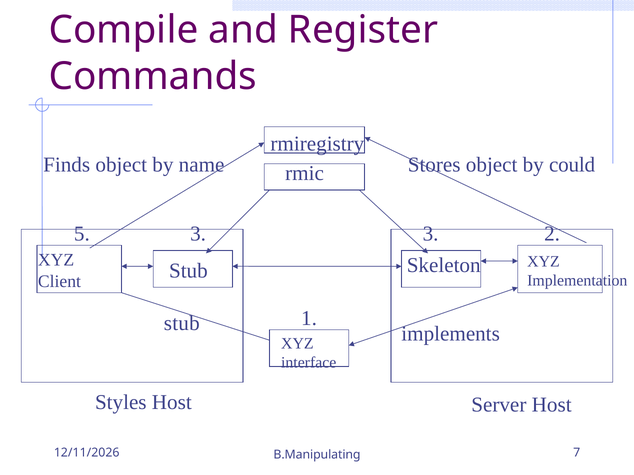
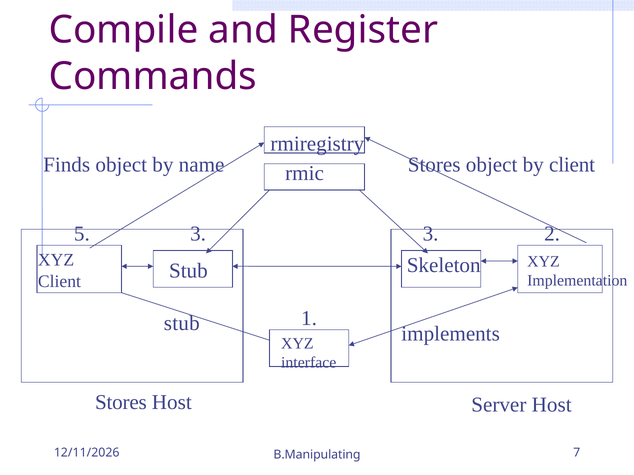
by could: could -> client (572, 165)
Styles: Styles -> Stores (121, 403)
